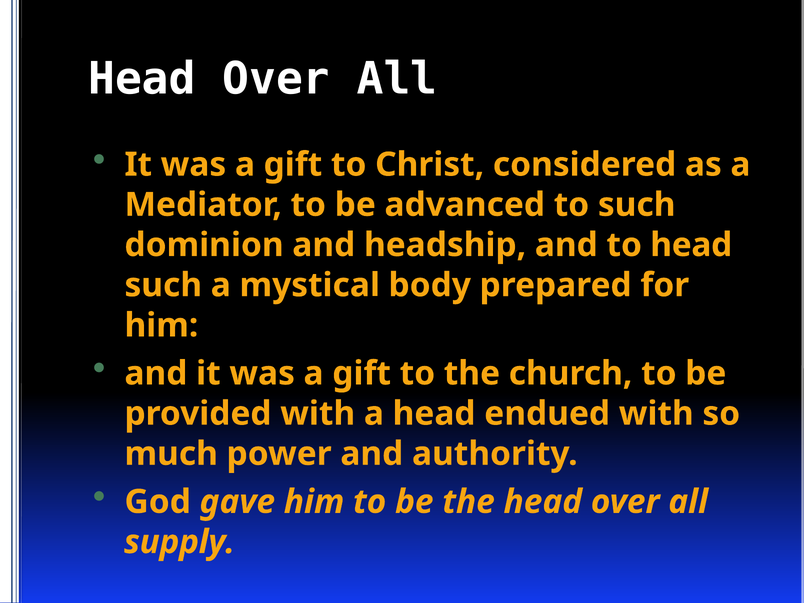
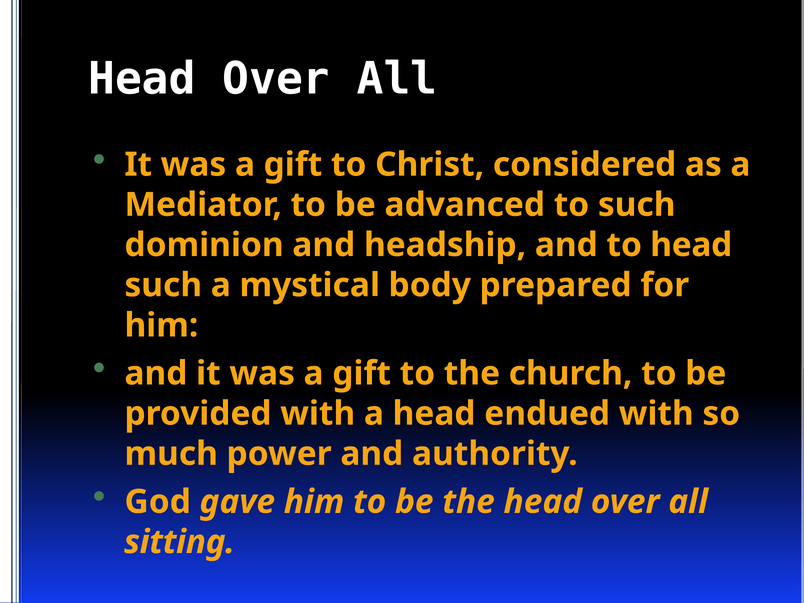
supply: supply -> sitting (179, 542)
